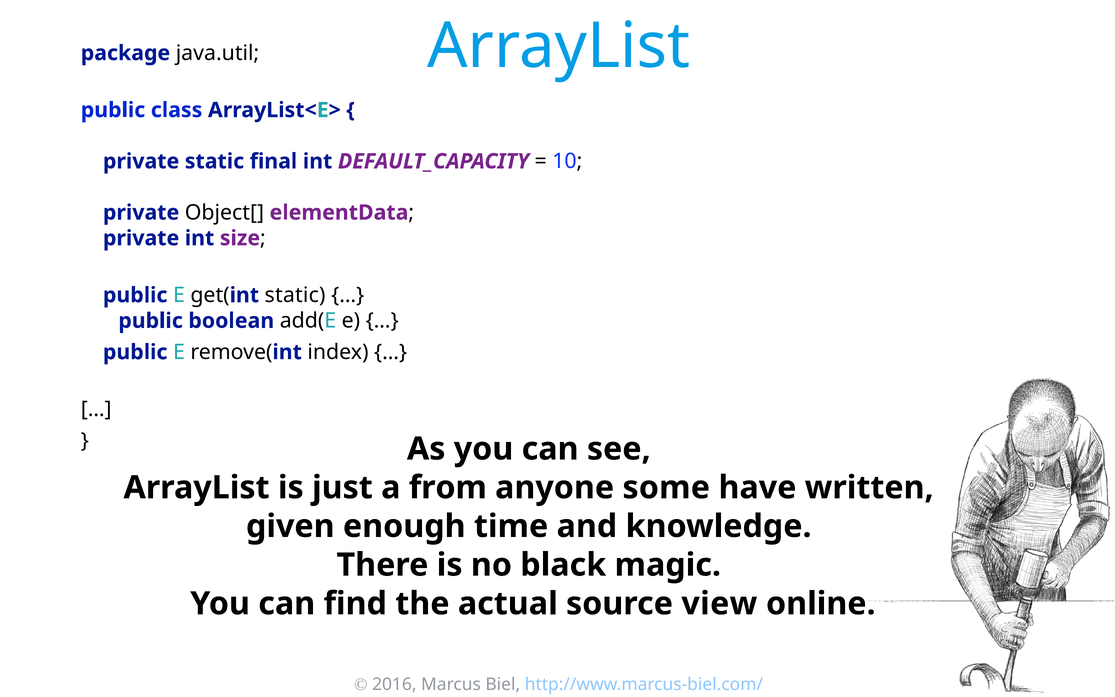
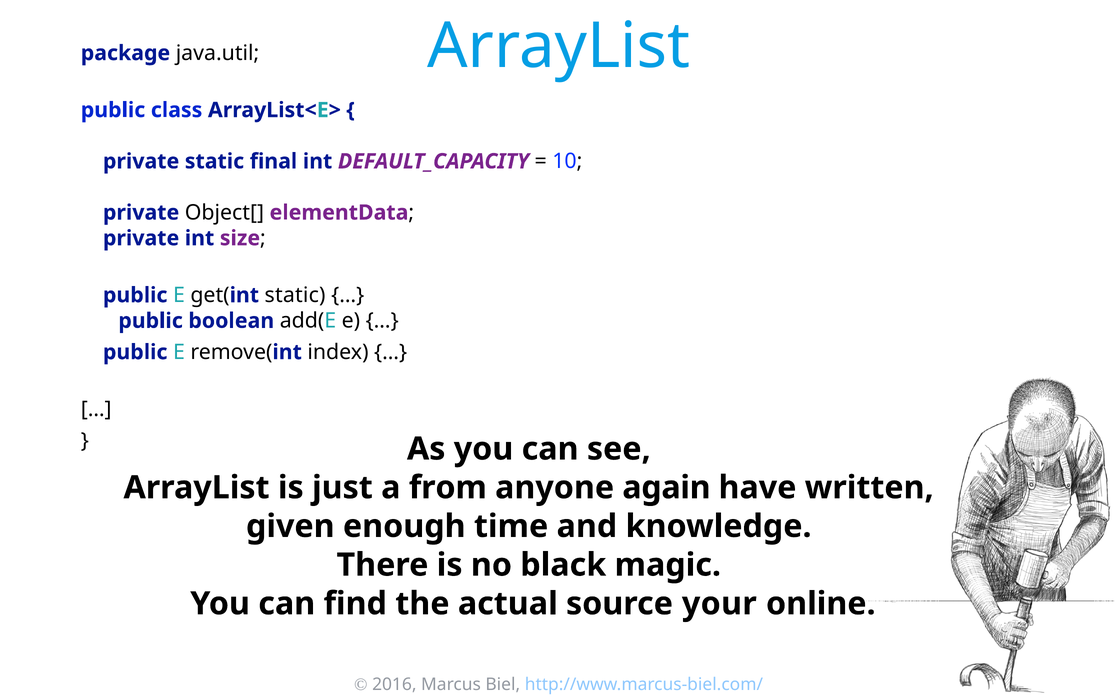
some: some -> again (666, 488)
view: view -> your (719, 604)
